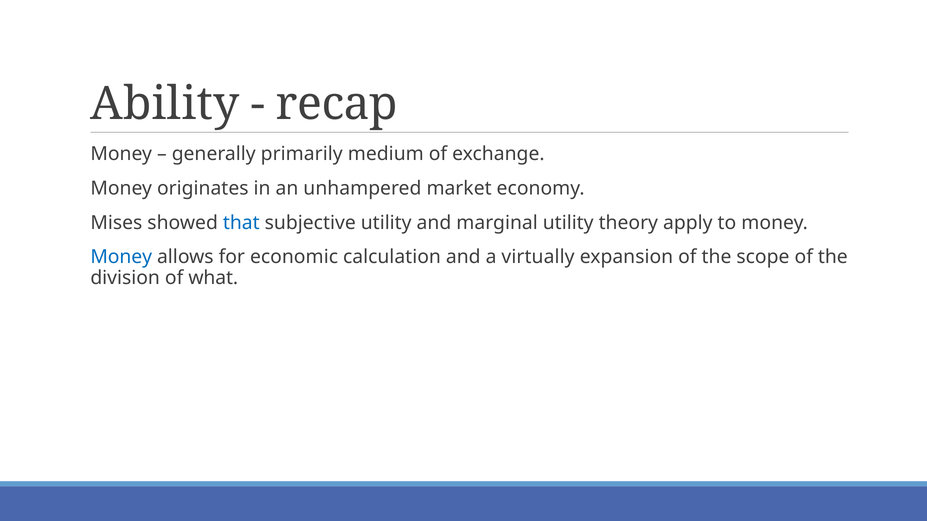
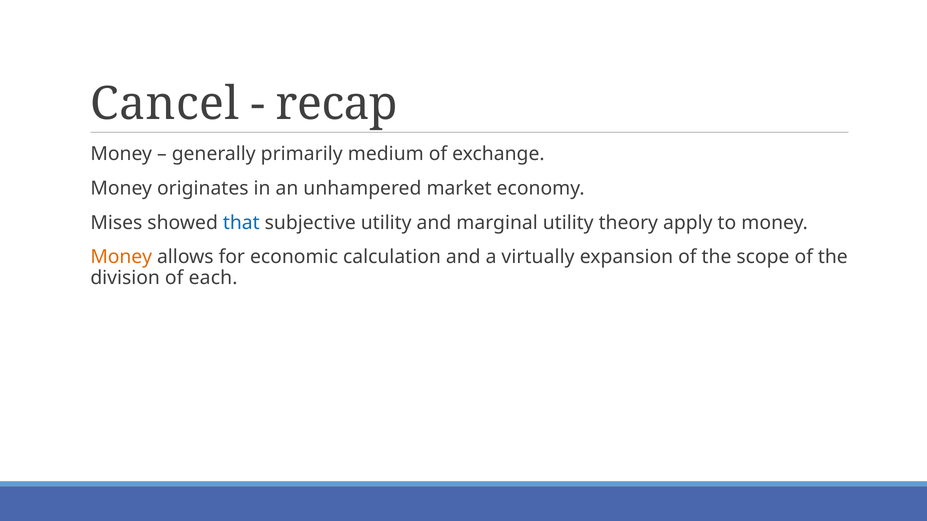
Ability: Ability -> Cancel (165, 104)
Money colour: blue -> orange (121, 257)
what: what -> each (213, 278)
